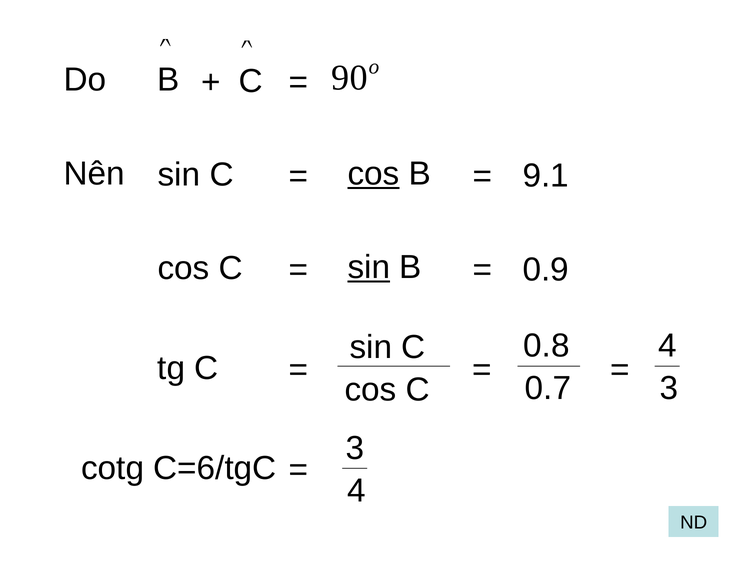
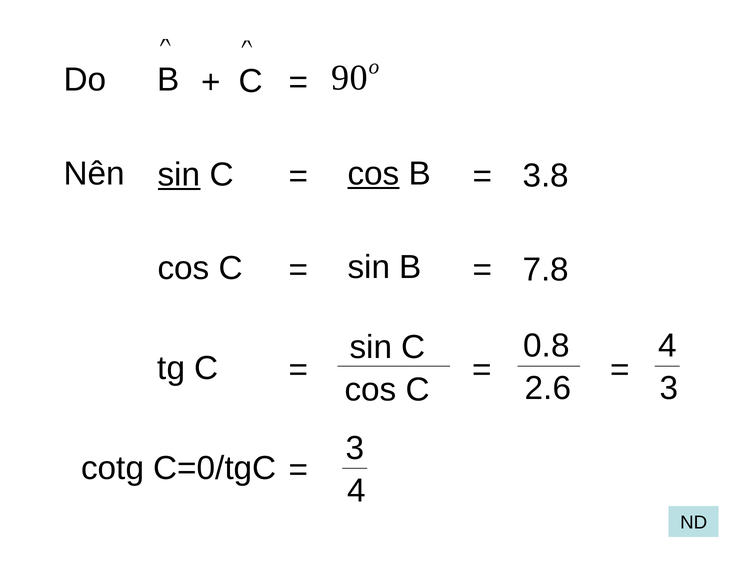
sin underline: none -> present (179, 175)
9.1: 9.1 -> 3.8 (546, 176)
sin underline: present -> none (369, 268)
0.9: 0.9 -> 7.8 (546, 270)
0.7: 0.7 -> 2.6 (548, 389)
C=6/tgC: C=6/tgC -> C=0/tgC (215, 469)
